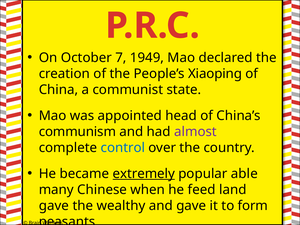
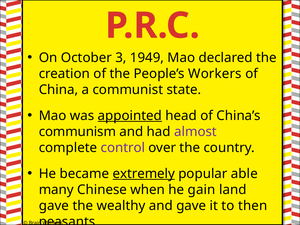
7: 7 -> 3 (121, 58)
Xiaoping: Xiaoping -> Workers (215, 74)
appointed underline: none -> present (130, 116)
control colour: blue -> purple (123, 148)
feed: feed -> gain (202, 190)
form: form -> then (253, 206)
